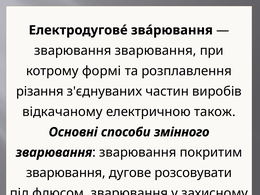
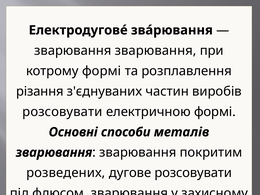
відкачаному: відкачаному -> розсовувати (62, 112)
електричною також: також -> формі (215, 112)
змінного: змінного -> металів (182, 132)
зварювання: зварювання -> розведених (66, 173)
